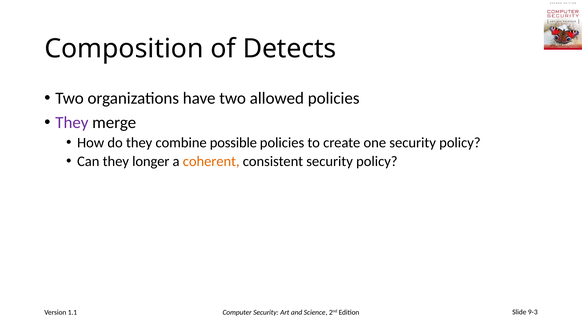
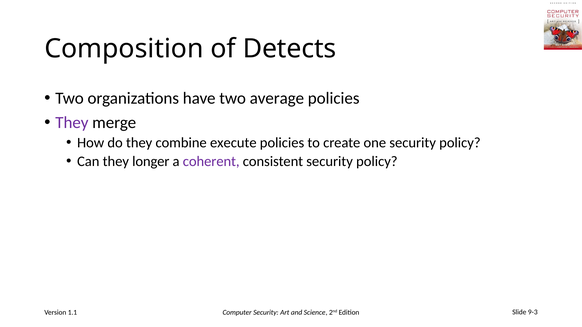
allowed: allowed -> average (277, 98)
possible: possible -> execute (233, 143)
coherent colour: orange -> purple (211, 162)
